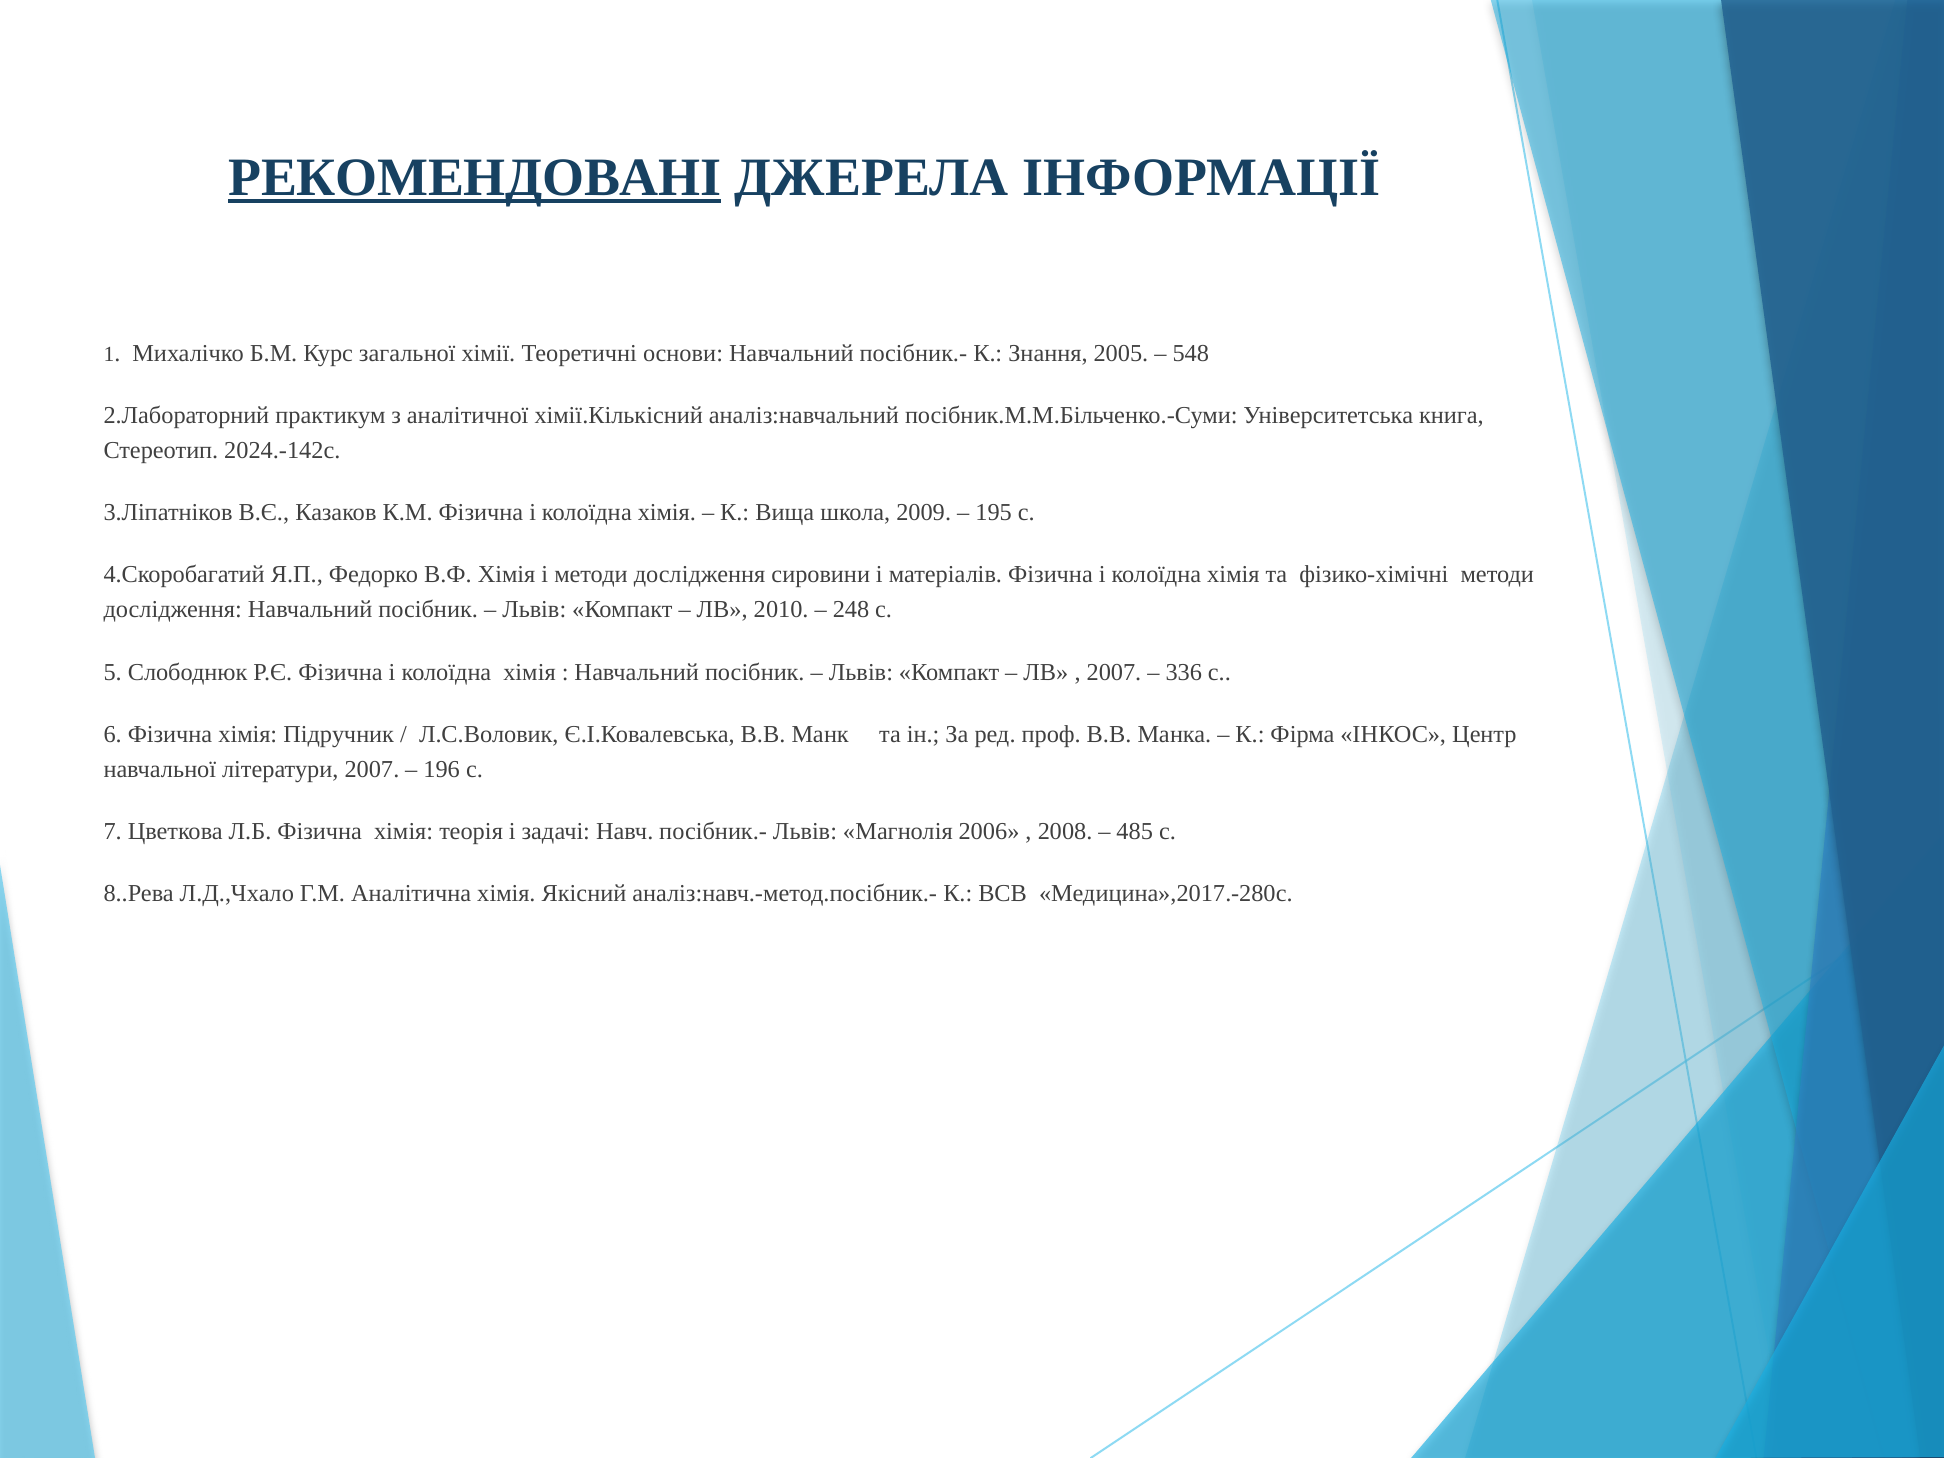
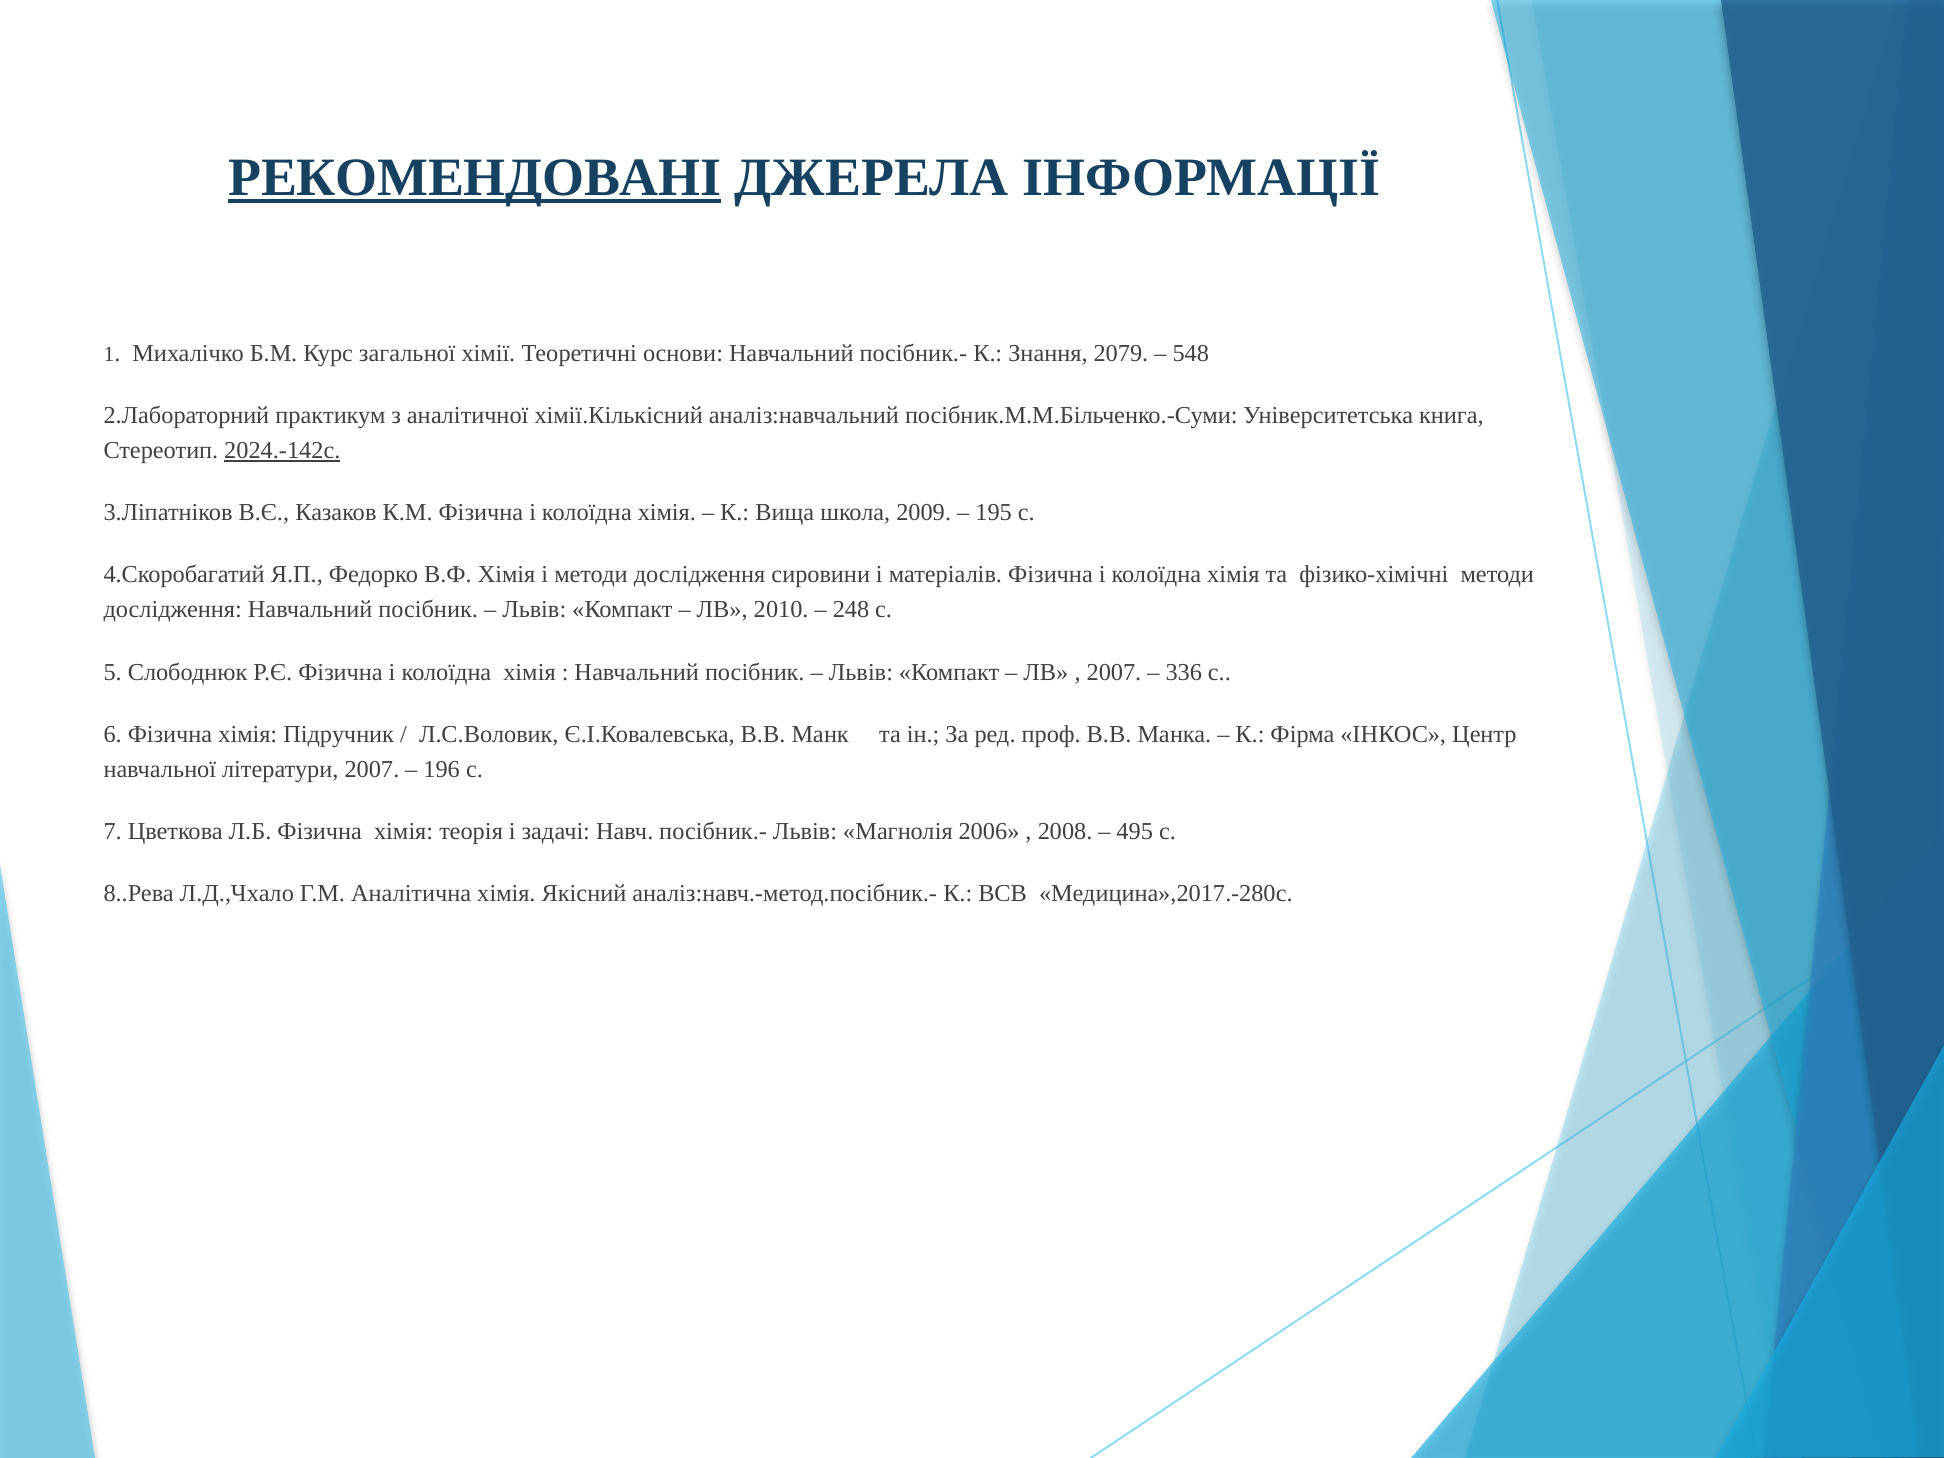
2005: 2005 -> 2079 (1121, 354)
2024.-142с underline: none -> present (282, 451)
485: 485 -> 495 (1135, 831)
